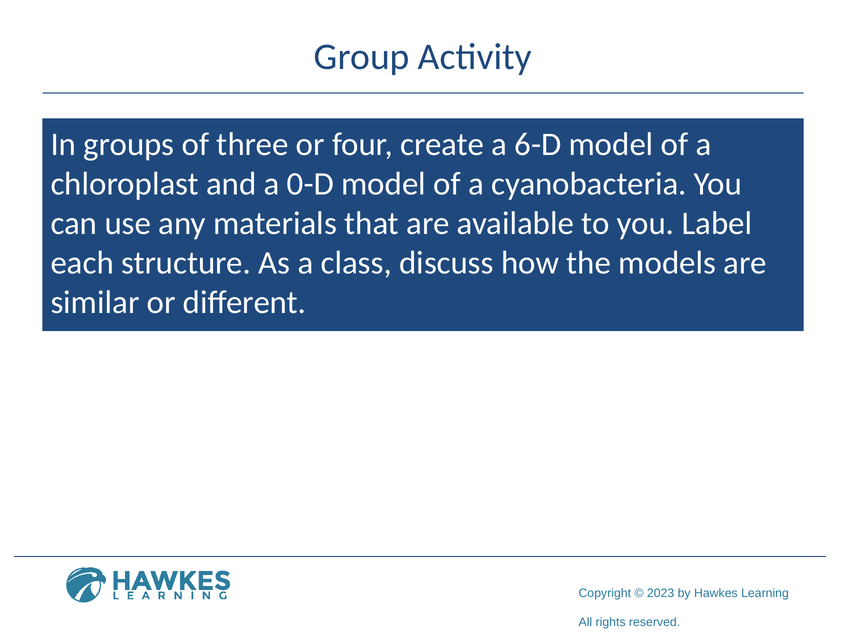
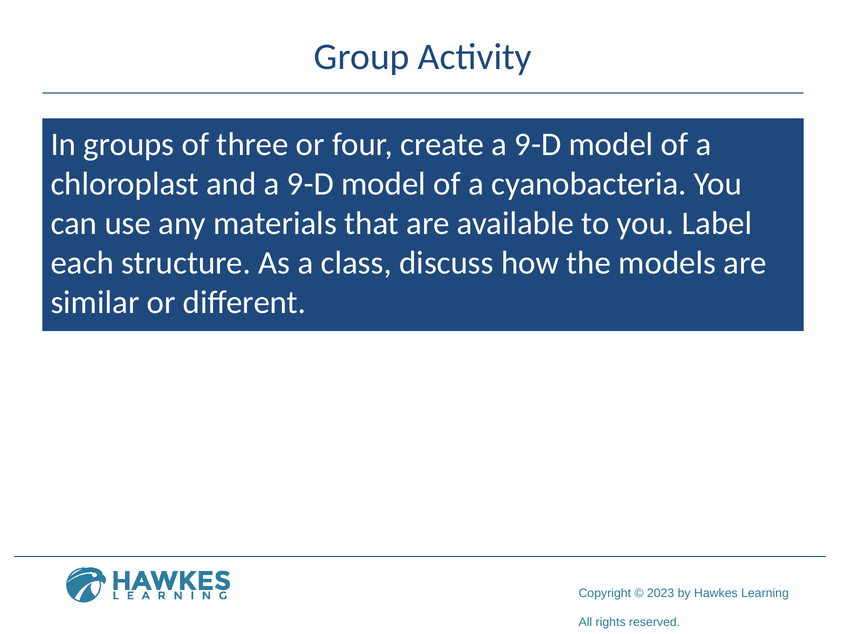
create a 6-D: 6-D -> 9-D (538, 145)
and a 0-D: 0-D -> 9-D (310, 184)
